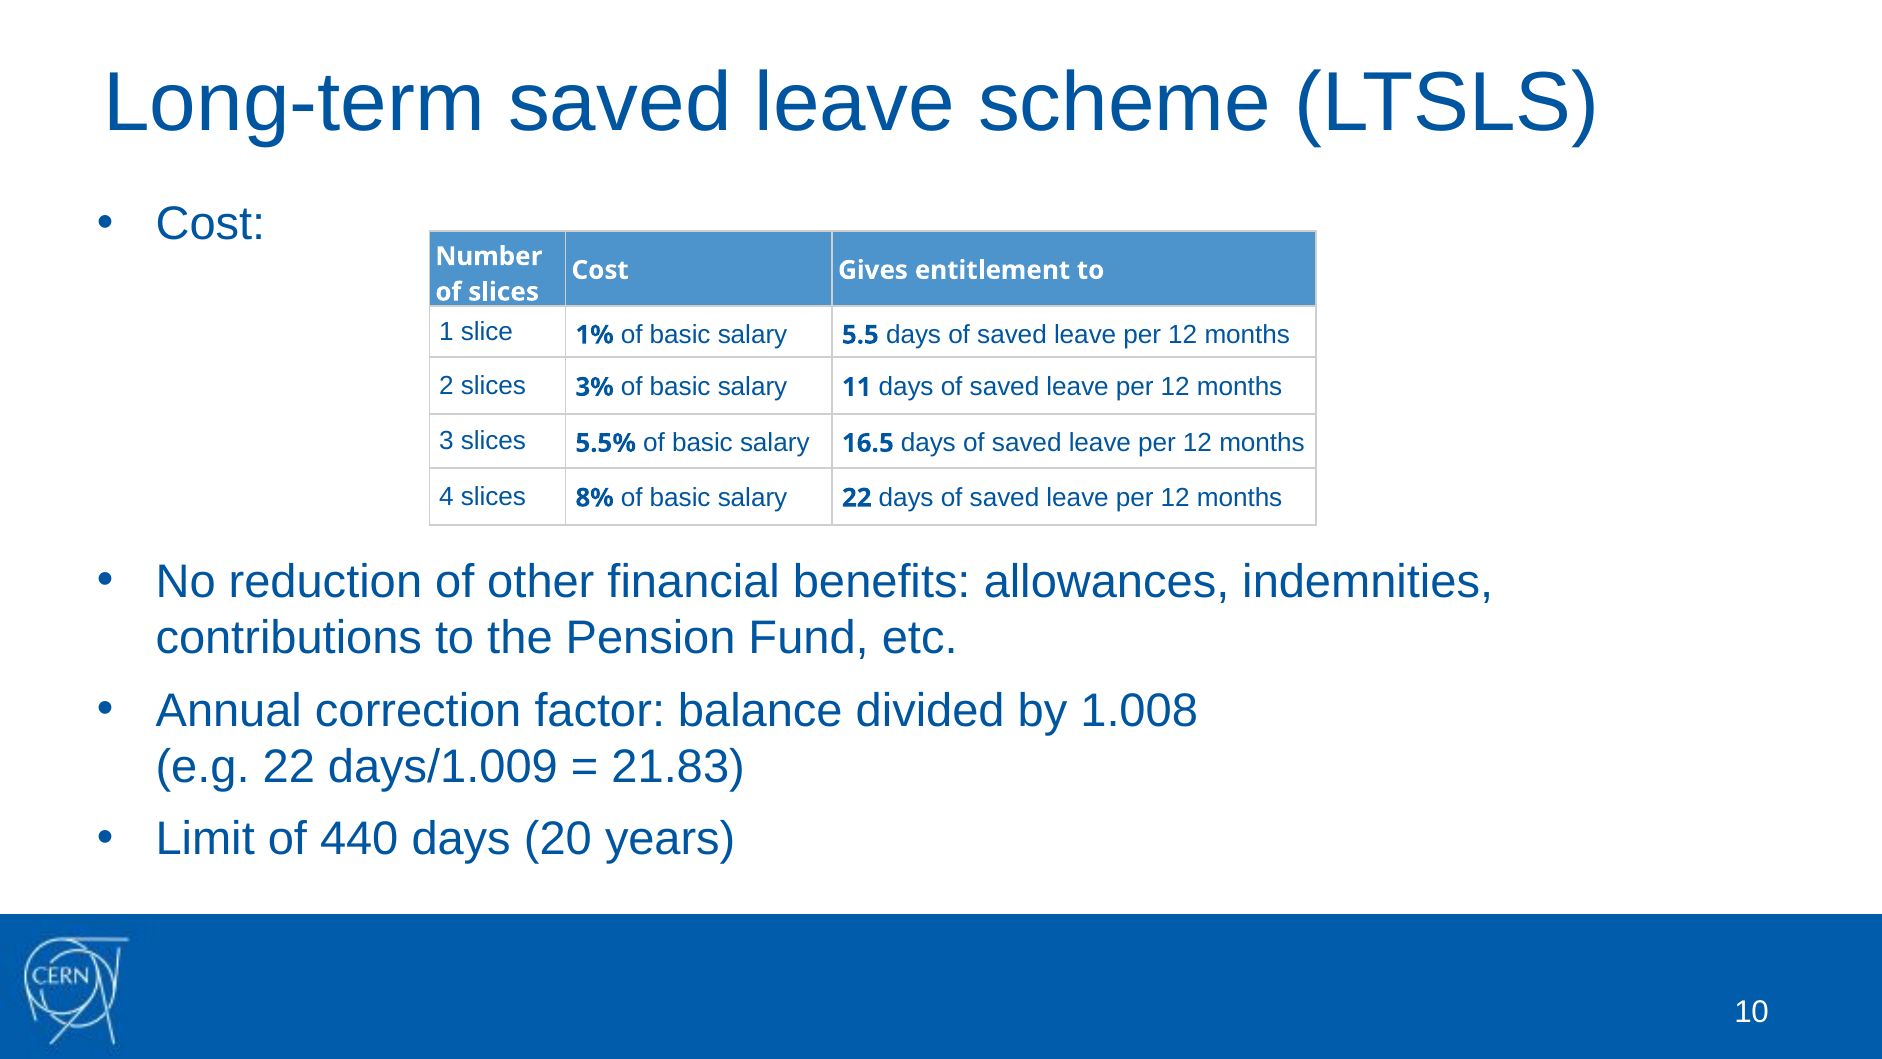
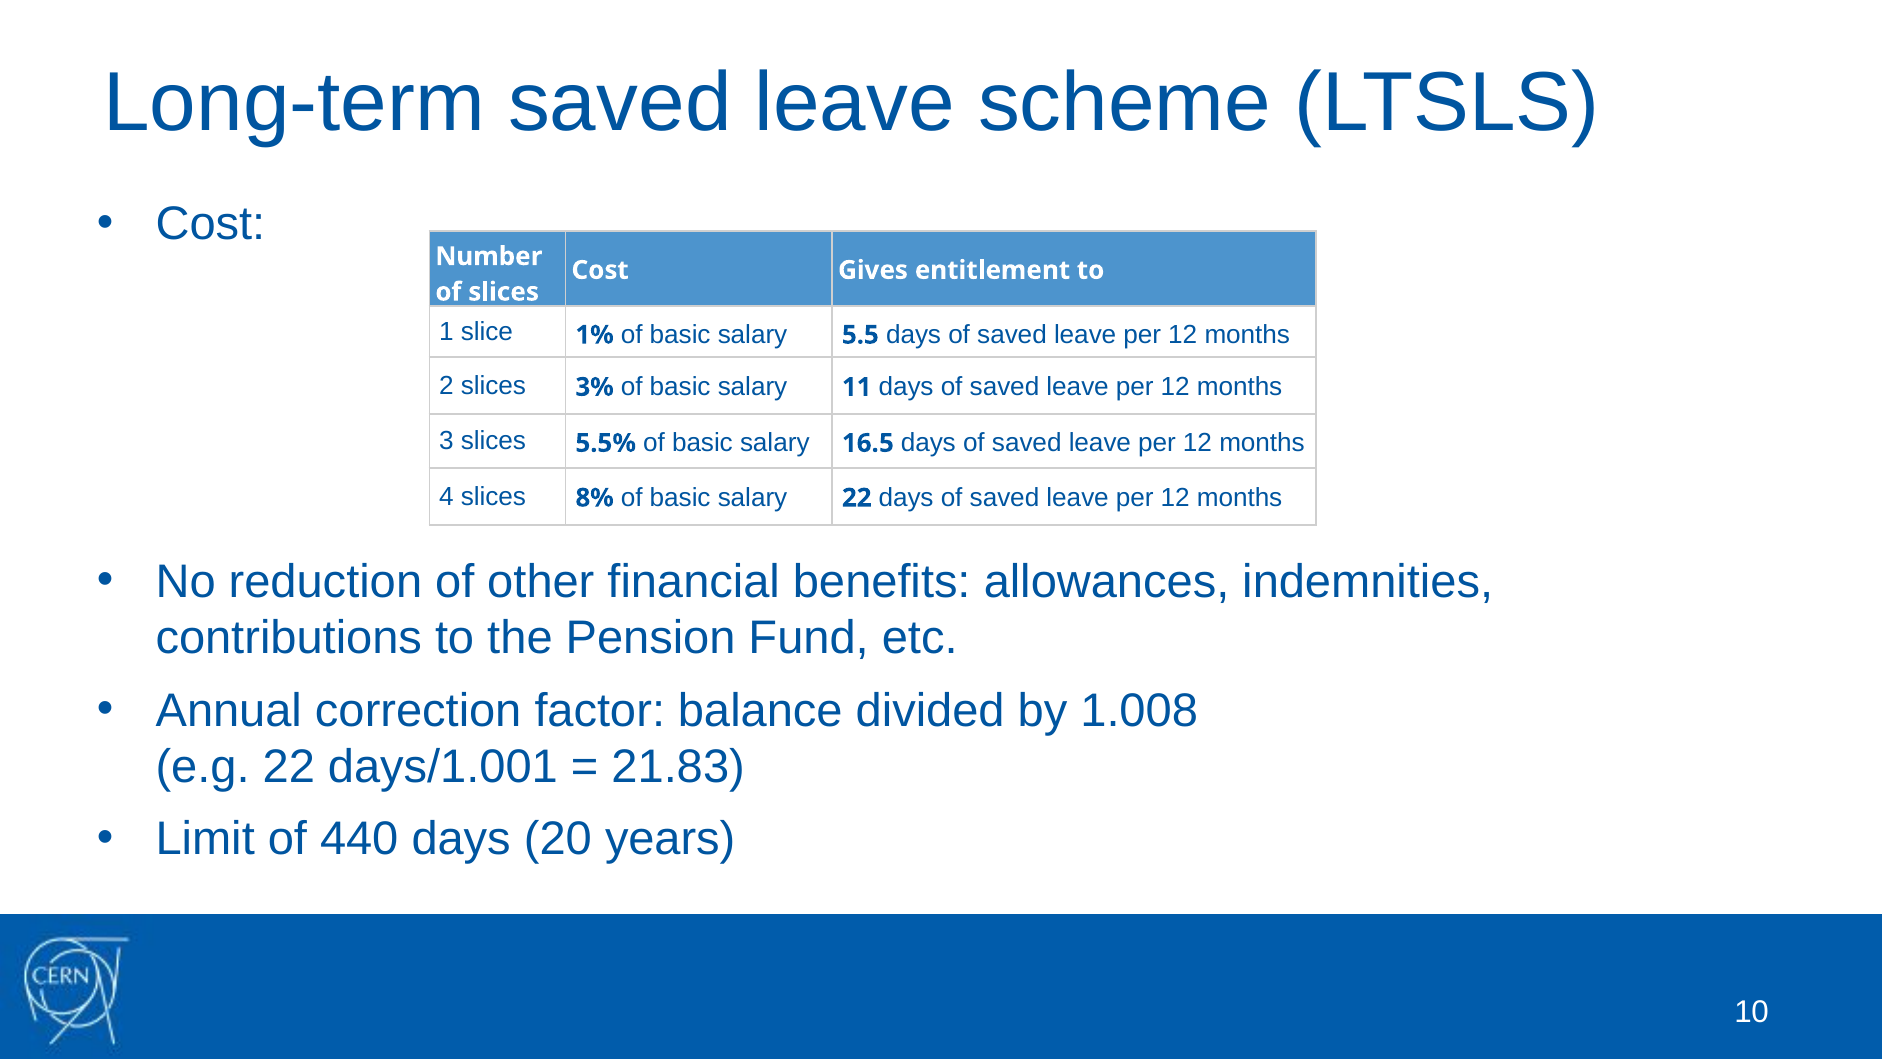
days/1.009: days/1.009 -> days/1.001 (443, 767)
